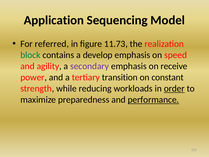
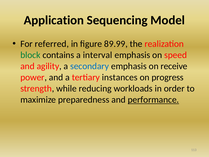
11.73: 11.73 -> 89.99 (116, 44)
develop: develop -> interval (98, 55)
secondary colour: purple -> blue (90, 66)
transition: transition -> instances (120, 77)
constant: constant -> progress (168, 77)
order underline: present -> none (174, 88)
